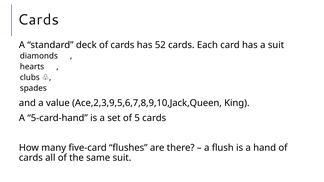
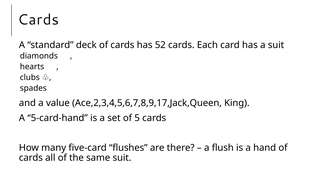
Ace,2,3,9,5,6,7,8,9,10,Jack,Queen: Ace,2,3,9,5,6,7,8,9,10,Jack,Queen -> Ace,2,3,4,5,6,7,8,9,17,Jack,Queen (147, 103)
